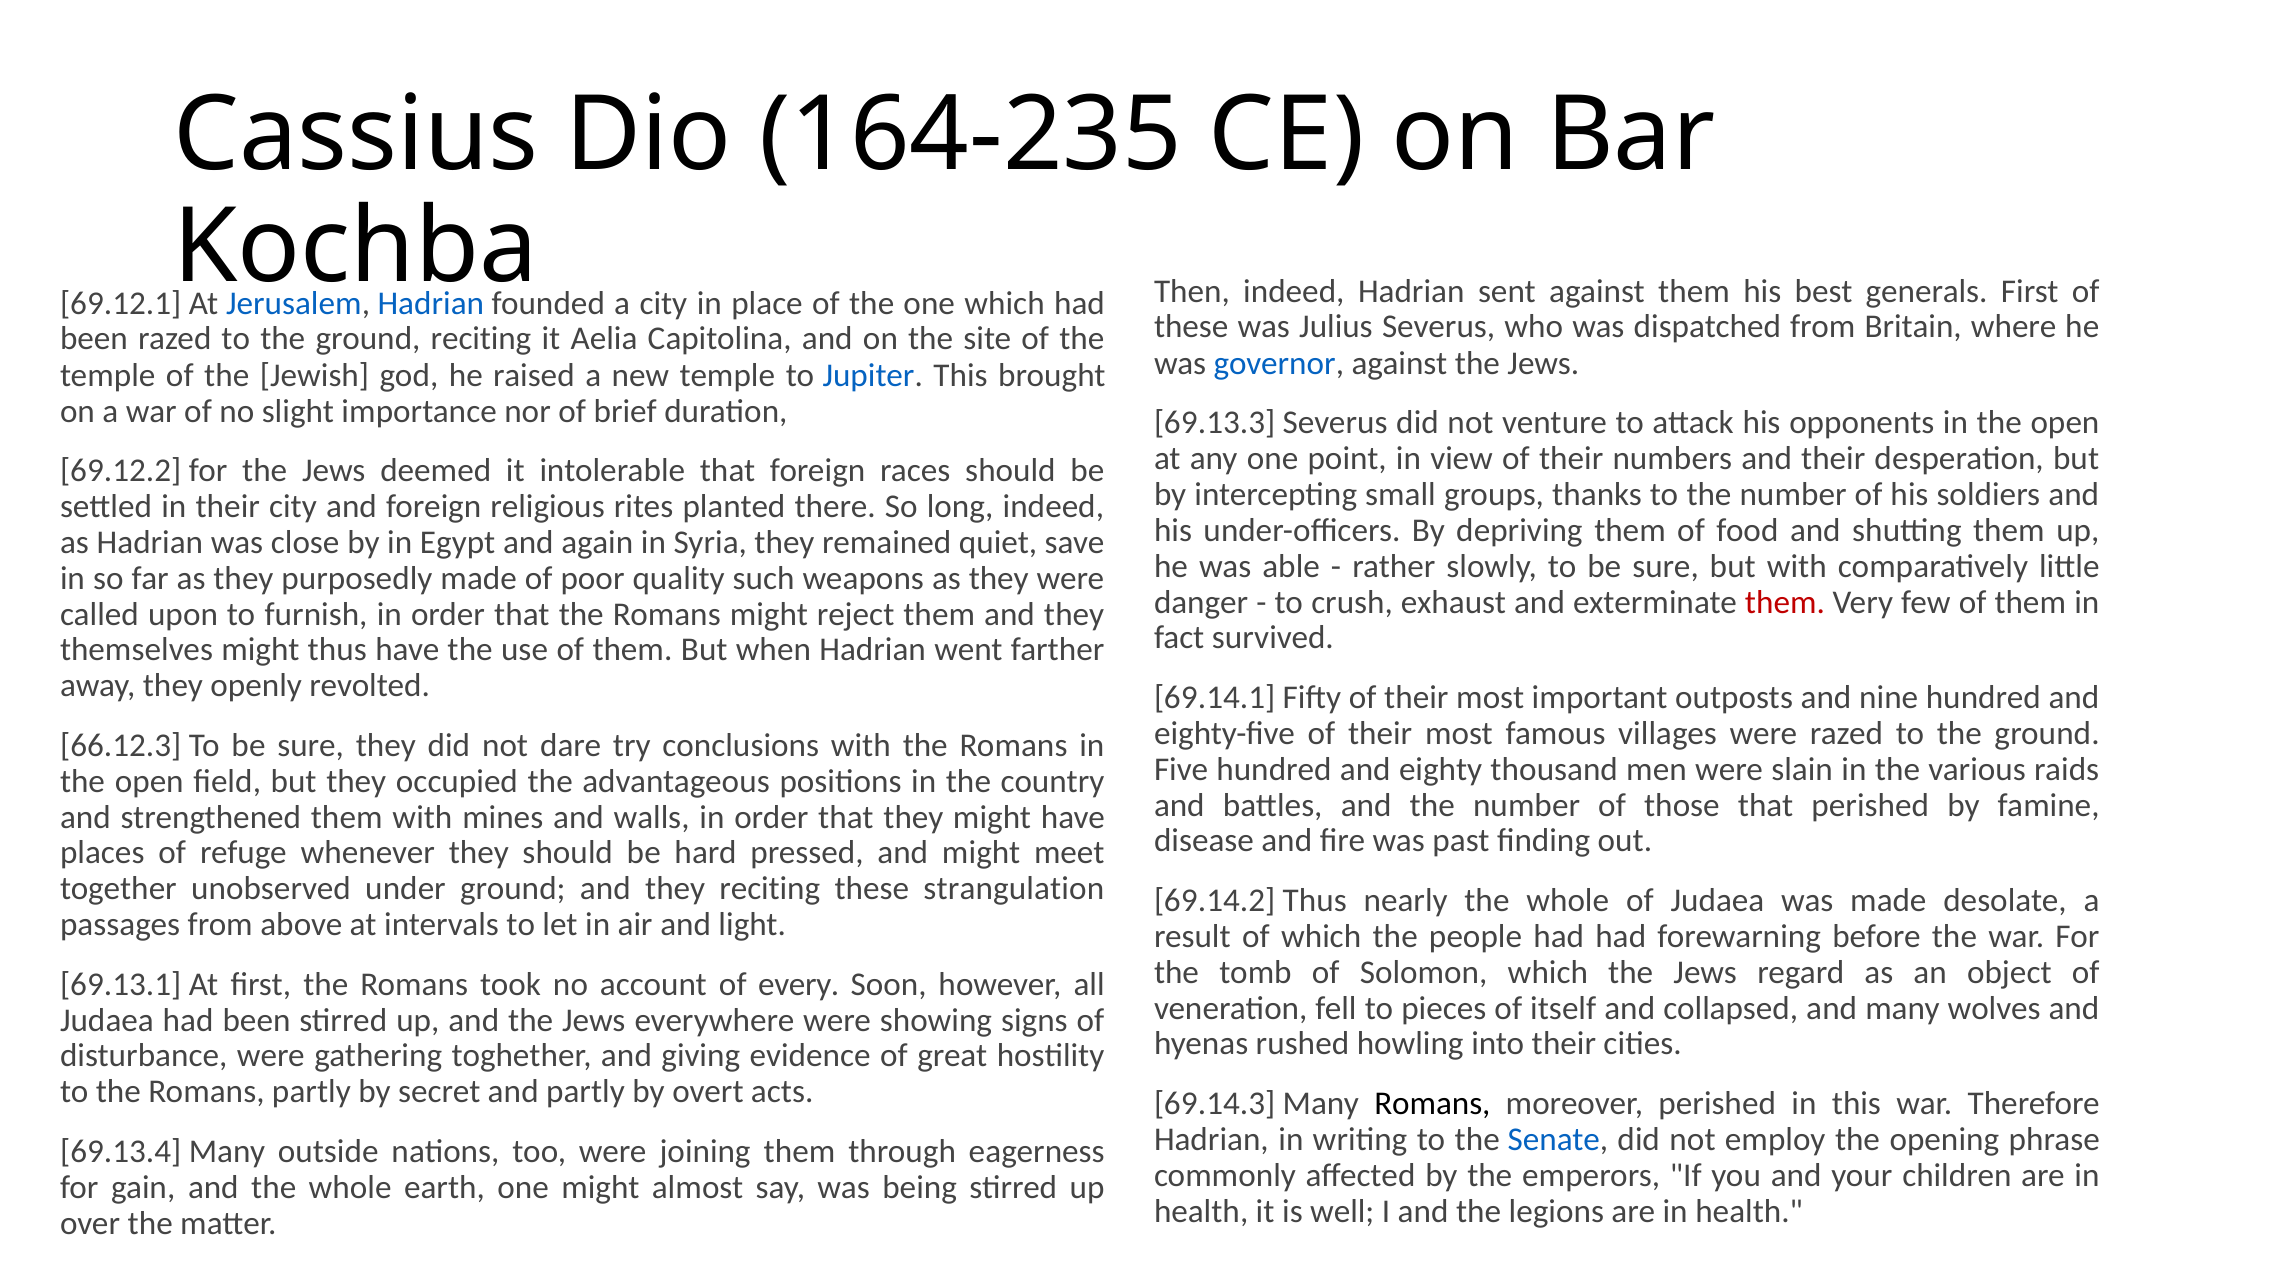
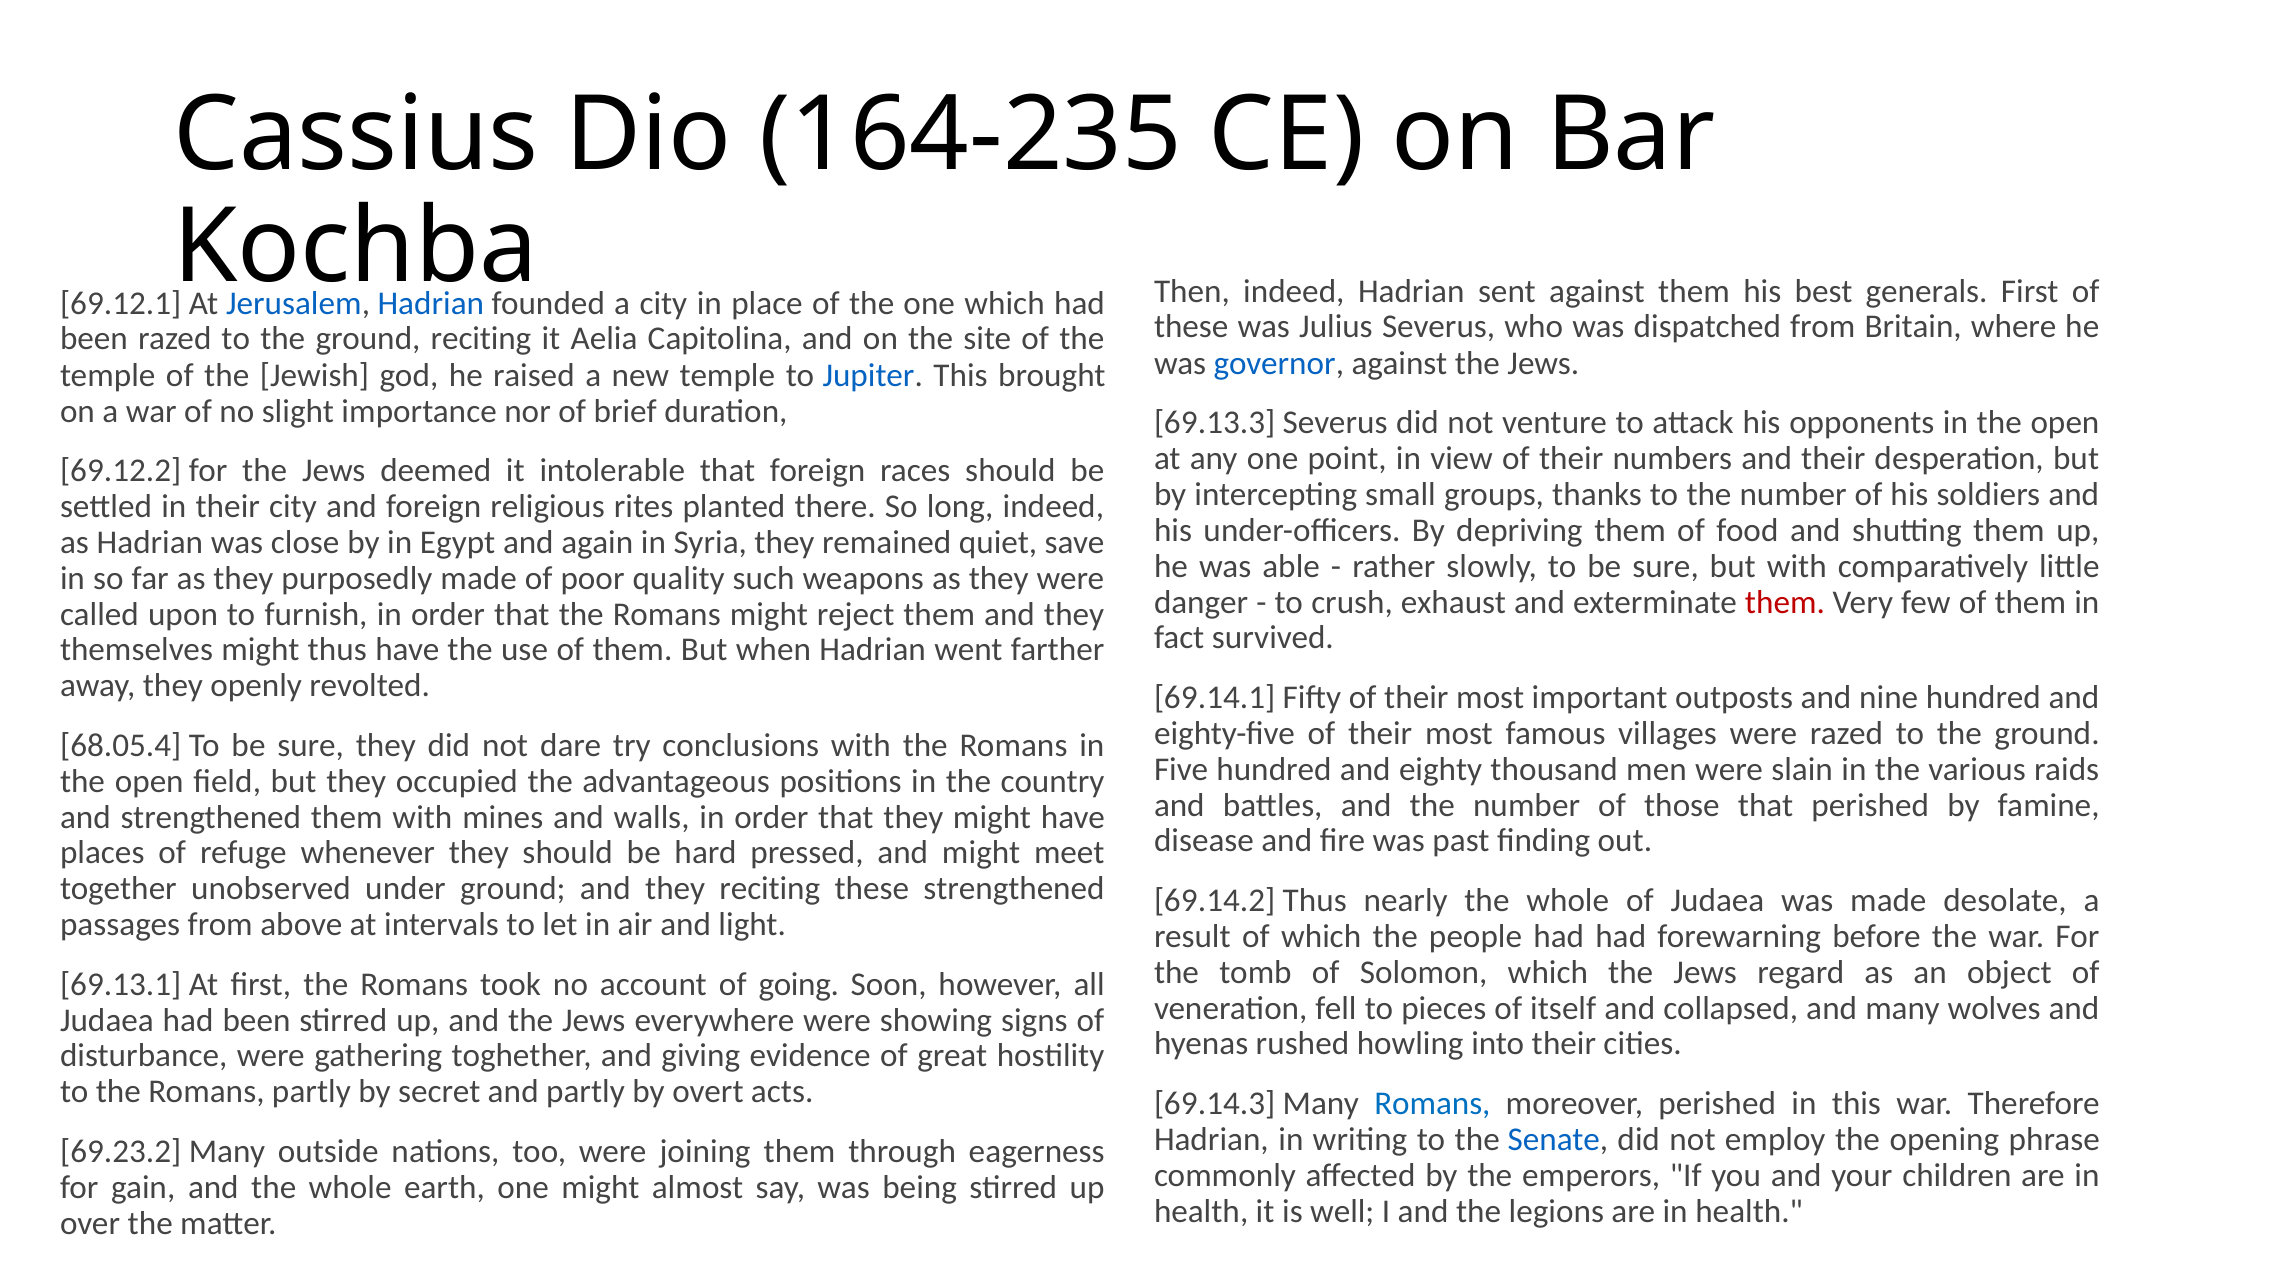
66.12.3: 66.12.3 -> 68.05.4 (121, 746)
these strangulation: strangulation -> strengthened (1014, 889)
every: every -> going (799, 984)
Romans colour: black -> blue (1432, 1104)
69.13.4: 69.13.4 -> 69.23.2 (121, 1151)
